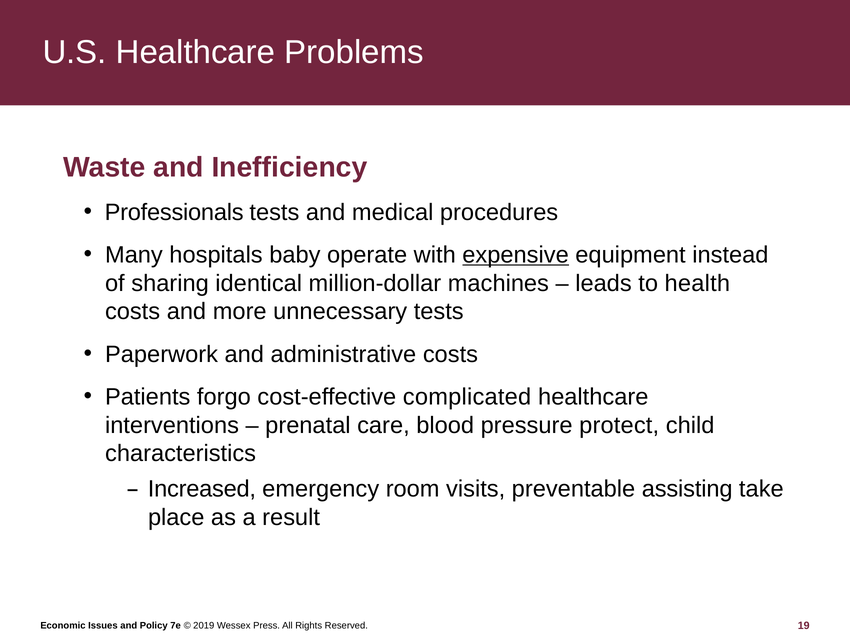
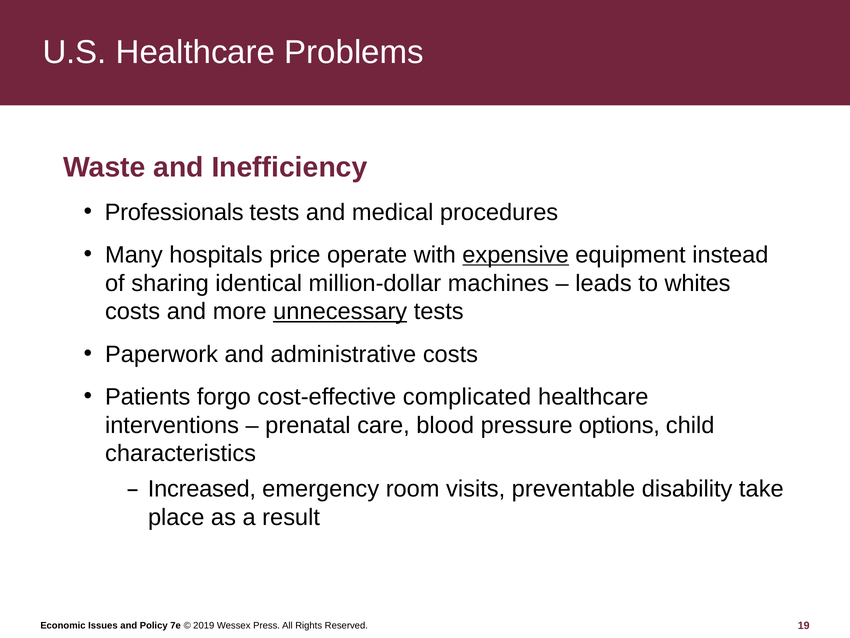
baby: baby -> price (295, 255)
health: health -> whites (698, 283)
unnecessary underline: none -> present (340, 311)
protect: protect -> options (619, 425)
assisting: assisting -> disability (687, 489)
